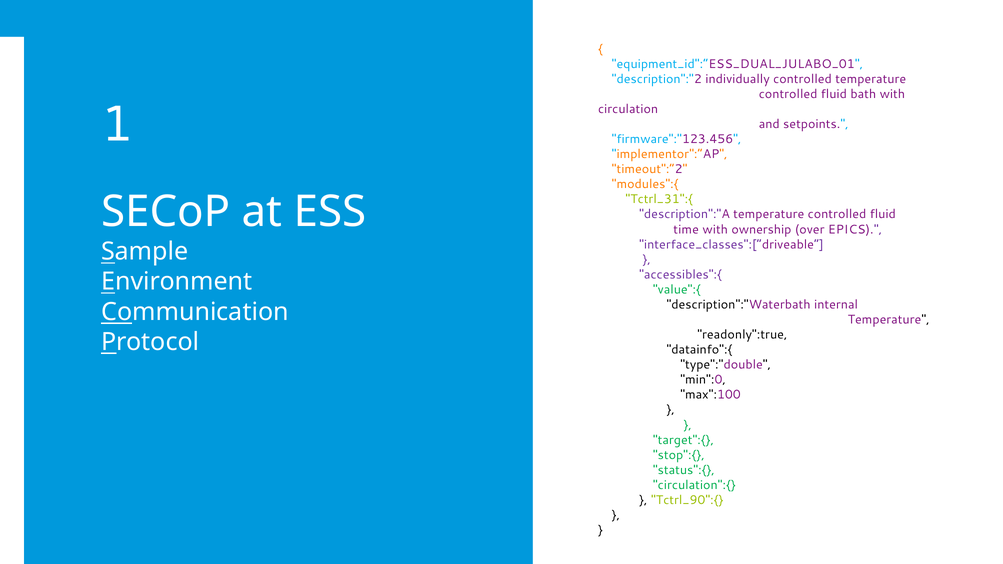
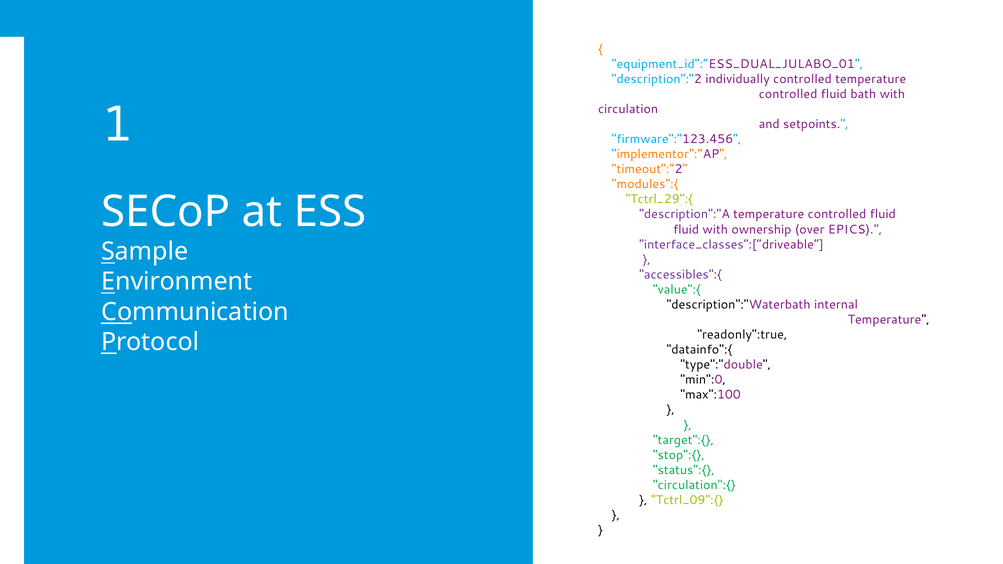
Tctrl_31":{: Tctrl_31":{ -> Tctrl_29":{ (659, 199)
time: time -> fluid (686, 229)
Tctrl_90":{: Tctrl_90":{ -> Tctrl_09":{ (687, 500)
